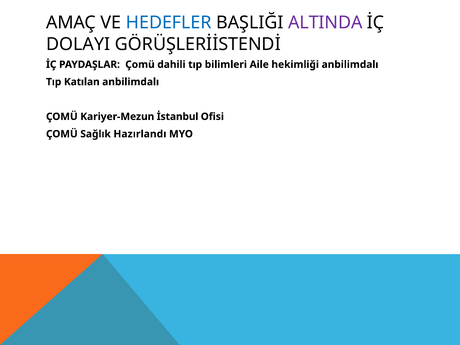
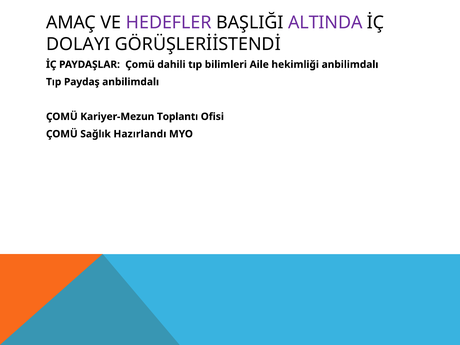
HEDEFLER colour: blue -> purple (169, 23)
Katılan: Katılan -> Paydaş (82, 82)
İstanbul: İstanbul -> Toplantı (178, 117)
